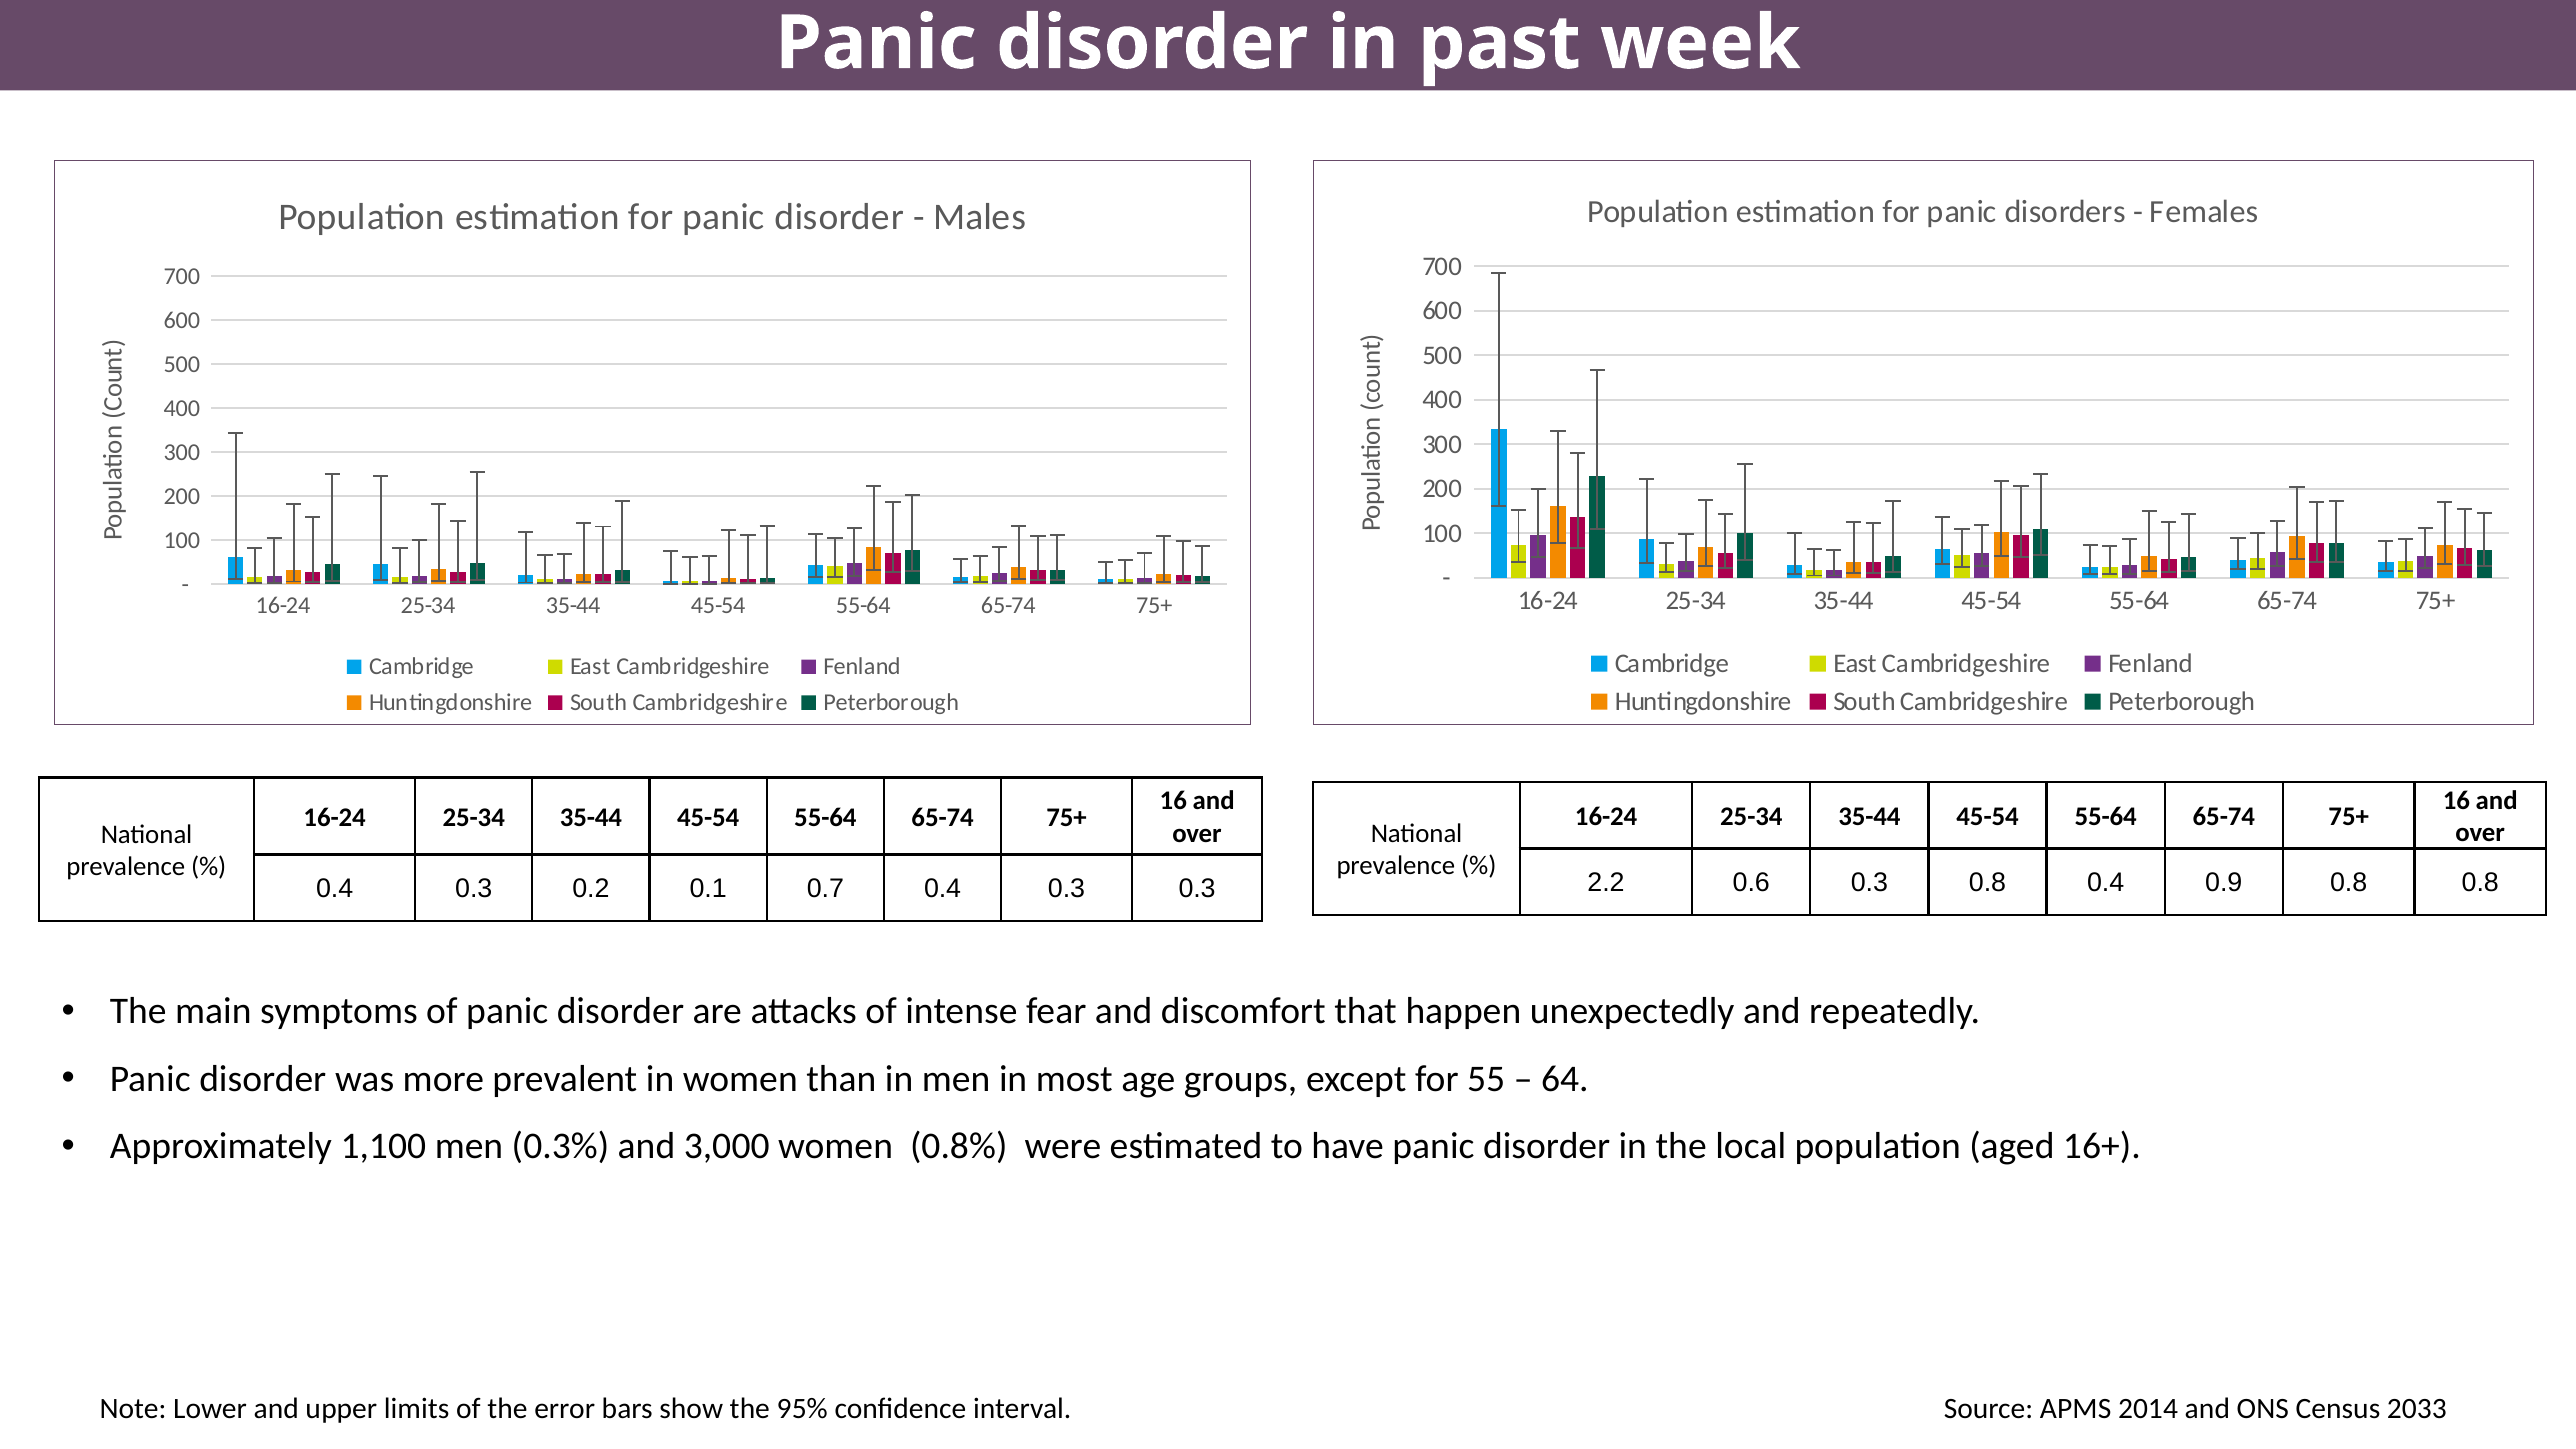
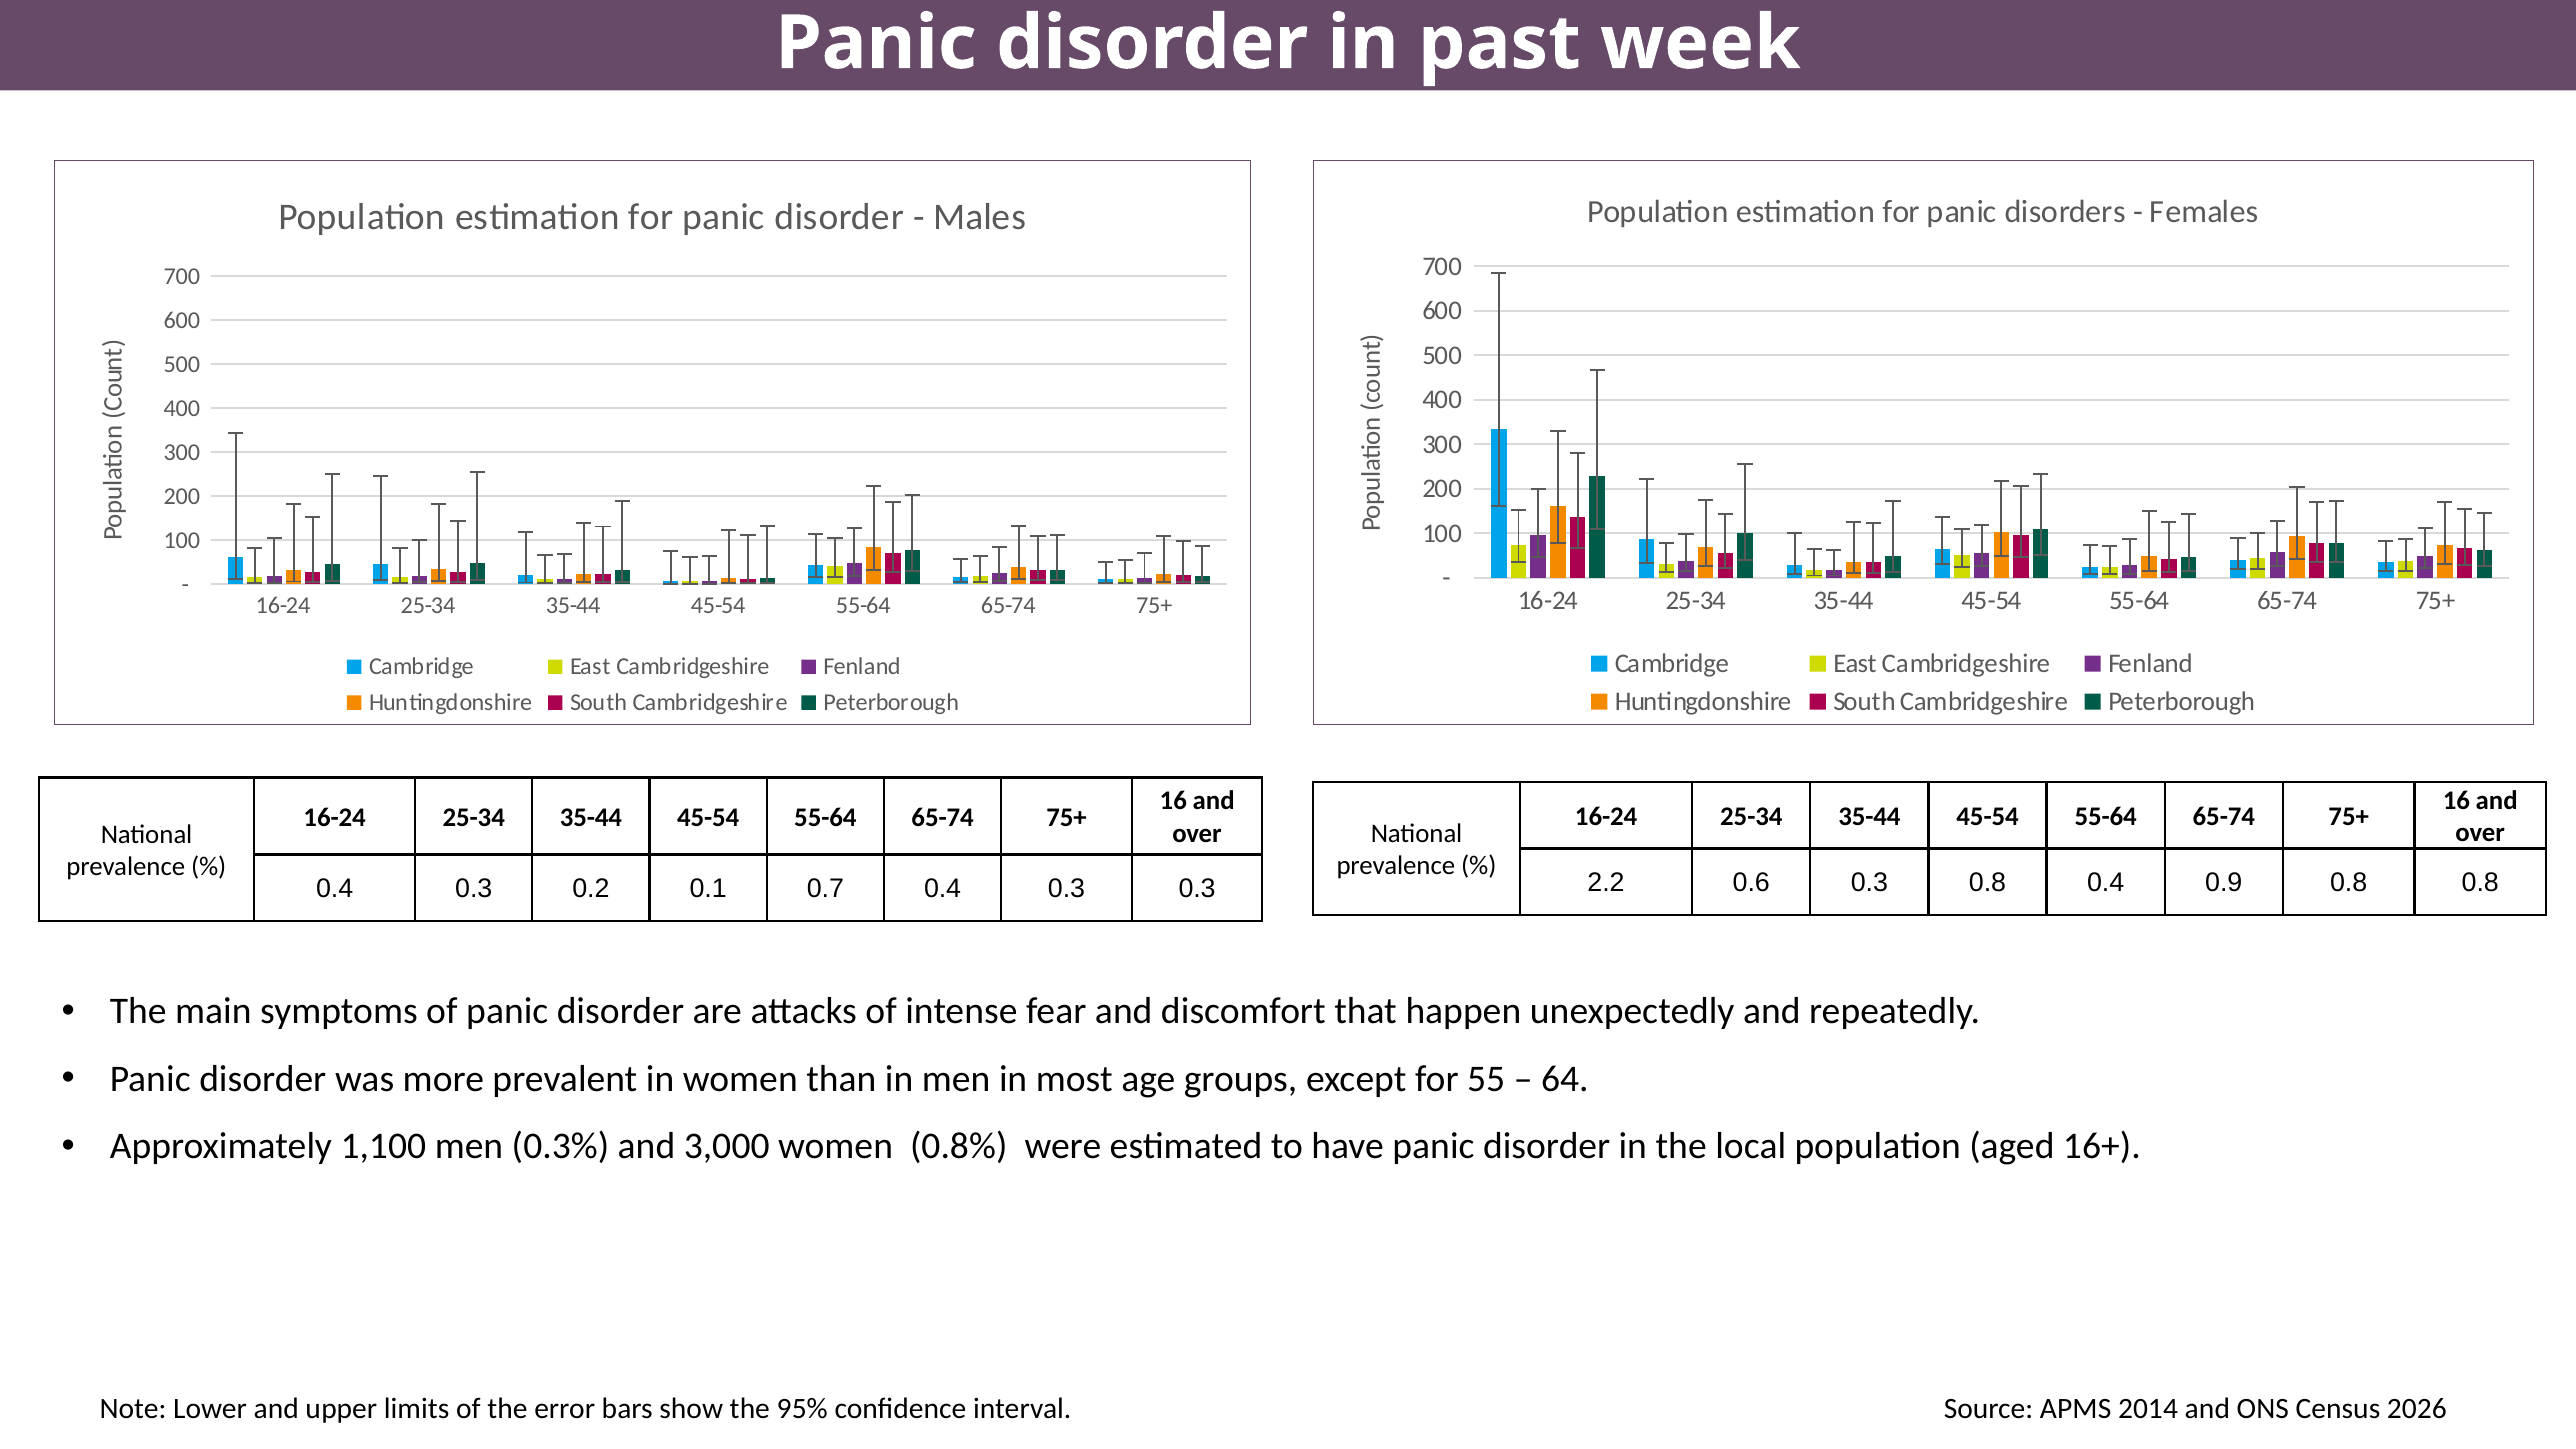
2033: 2033 -> 2026 (2417, 1409)
